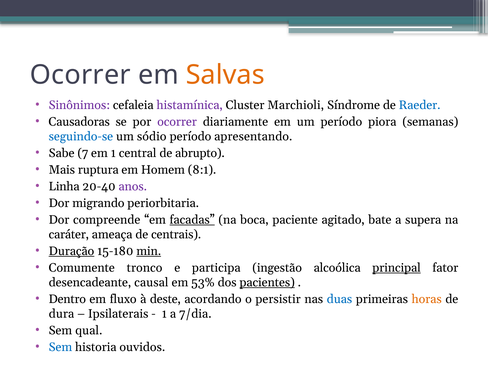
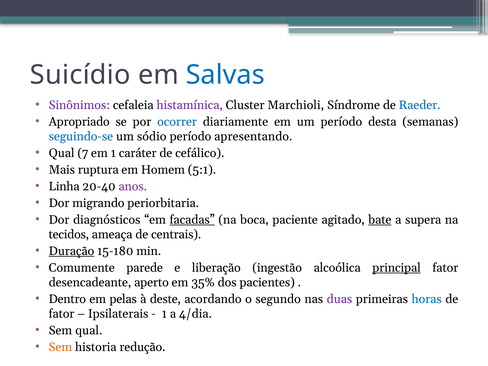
Ocorrer: Ocorrer -> Suicídio (80, 75)
Salvas colour: orange -> blue (225, 75)
Causadoras: Causadoras -> Apropriado (79, 122)
ocorrer colour: purple -> blue (177, 122)
piora: piora -> desta (382, 122)
Sabe: Sabe -> Qual (62, 153)
central: central -> caráter (138, 153)
abrupto: abrupto -> cefálico (200, 153)
8:1: 8:1 -> 5:1 (202, 170)
compreende: compreende -> diagnósticos (107, 220)
bate underline: none -> present (380, 220)
caráter: caráter -> tecidos (69, 235)
min underline: present -> none (149, 251)
tronco: tronco -> parede (145, 268)
participa: participa -> liberação (216, 268)
causal: causal -> aperto (151, 283)
53%: 53% -> 35% (203, 283)
pacientes underline: present -> none (267, 283)
fluxo: fluxo -> pelas (123, 299)
persistir: persistir -> segundo (278, 299)
duas colour: blue -> purple (339, 299)
horas colour: orange -> blue (427, 299)
dura: dura -> fator (62, 314)
7/dia: 7/dia -> 4/dia (195, 314)
Sem colour: blue -> orange (60, 347)
ouvidos: ouvidos -> redução (142, 347)
